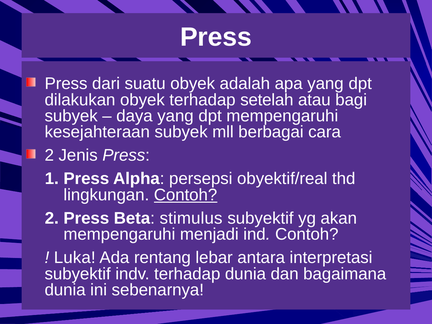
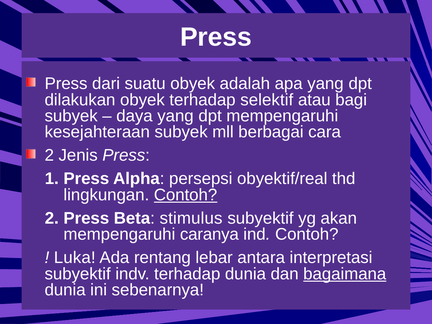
setelah: setelah -> selektif (267, 100)
menjadi: menjadi -> caranya (209, 234)
bagaimana underline: none -> present (345, 274)
